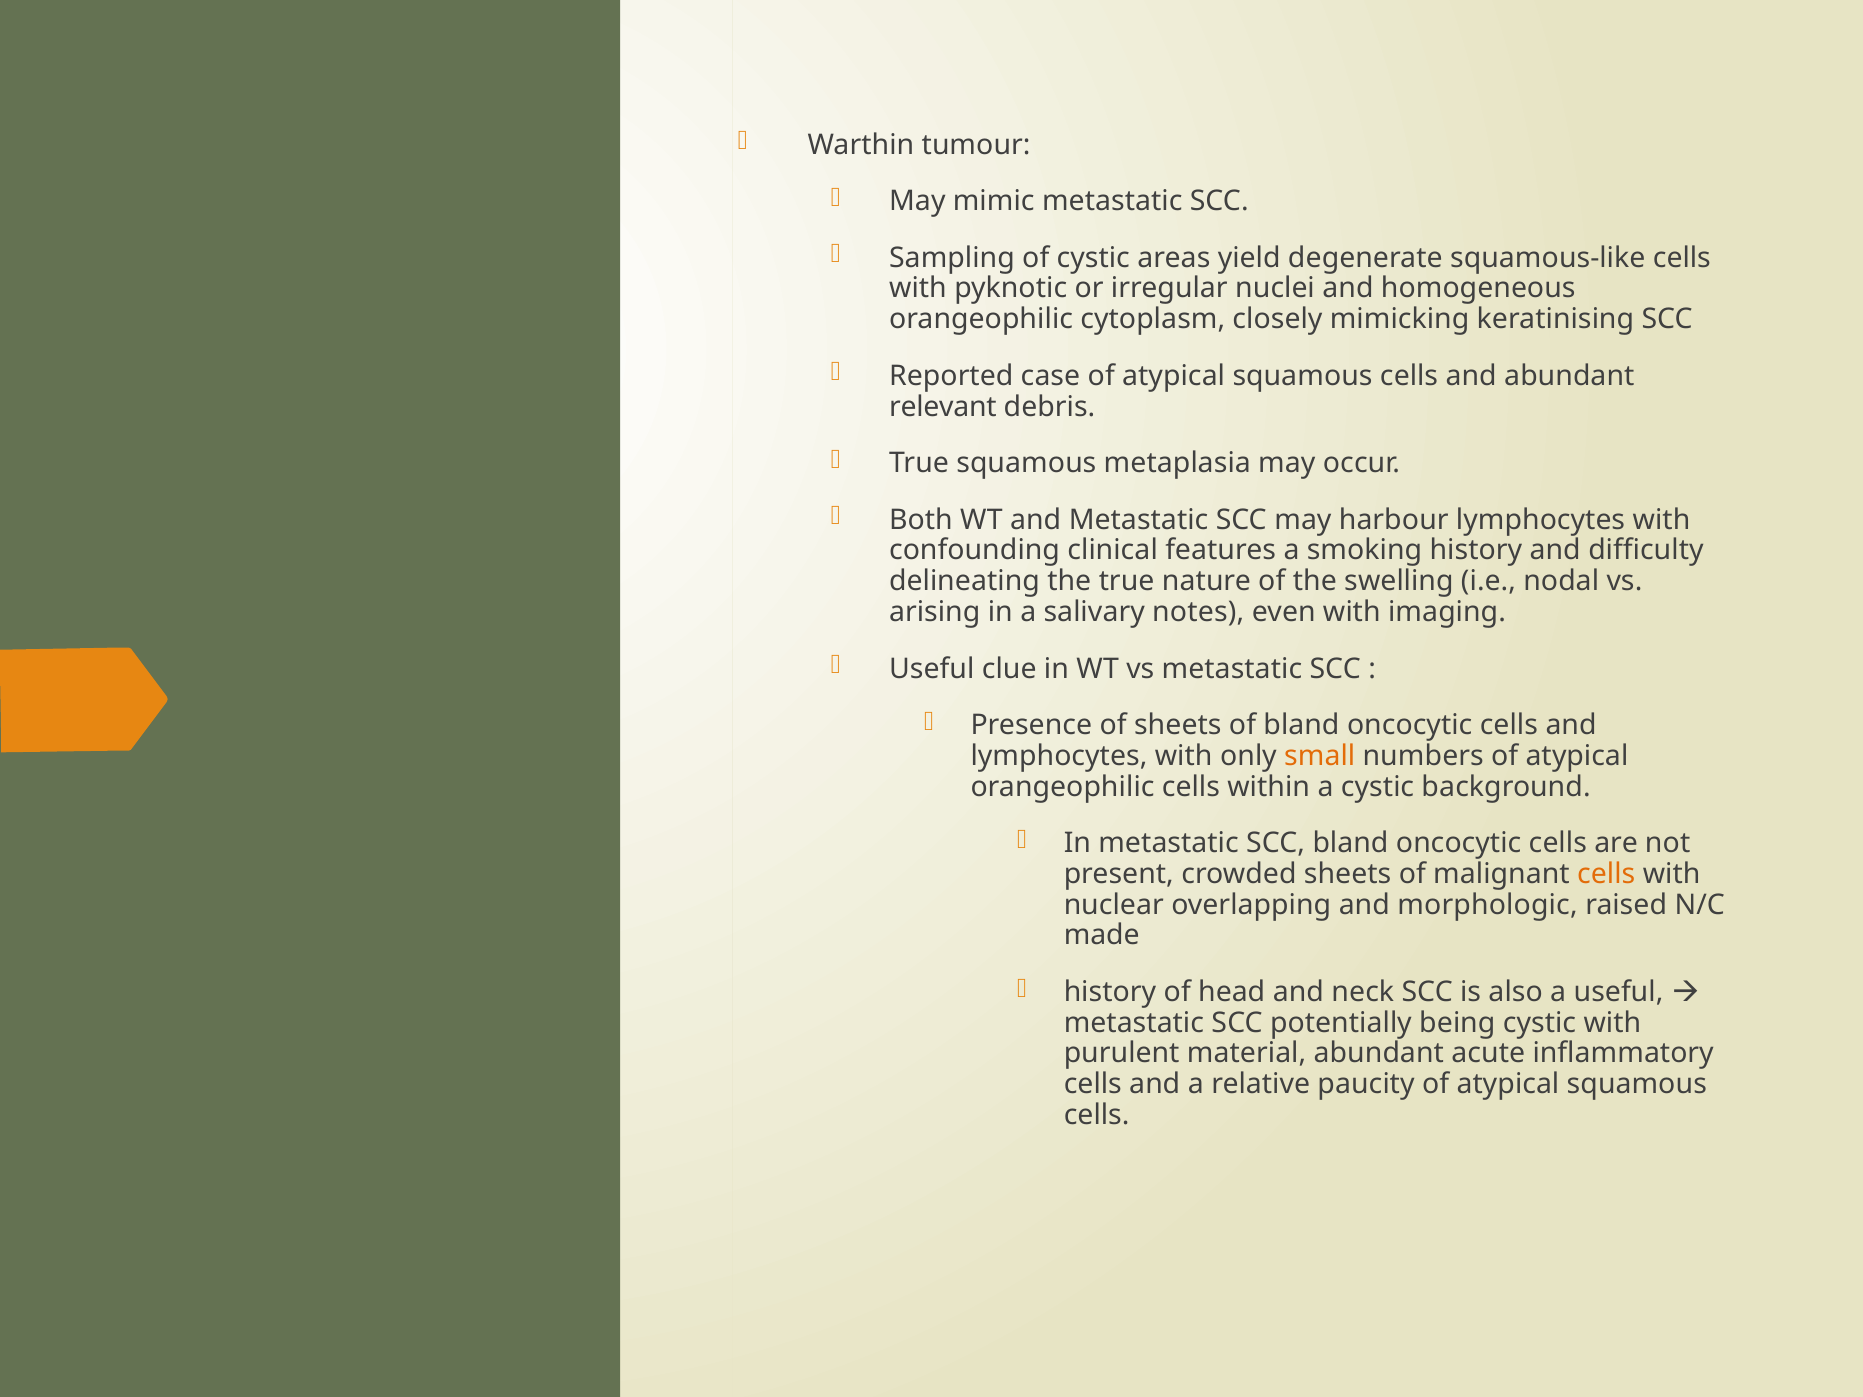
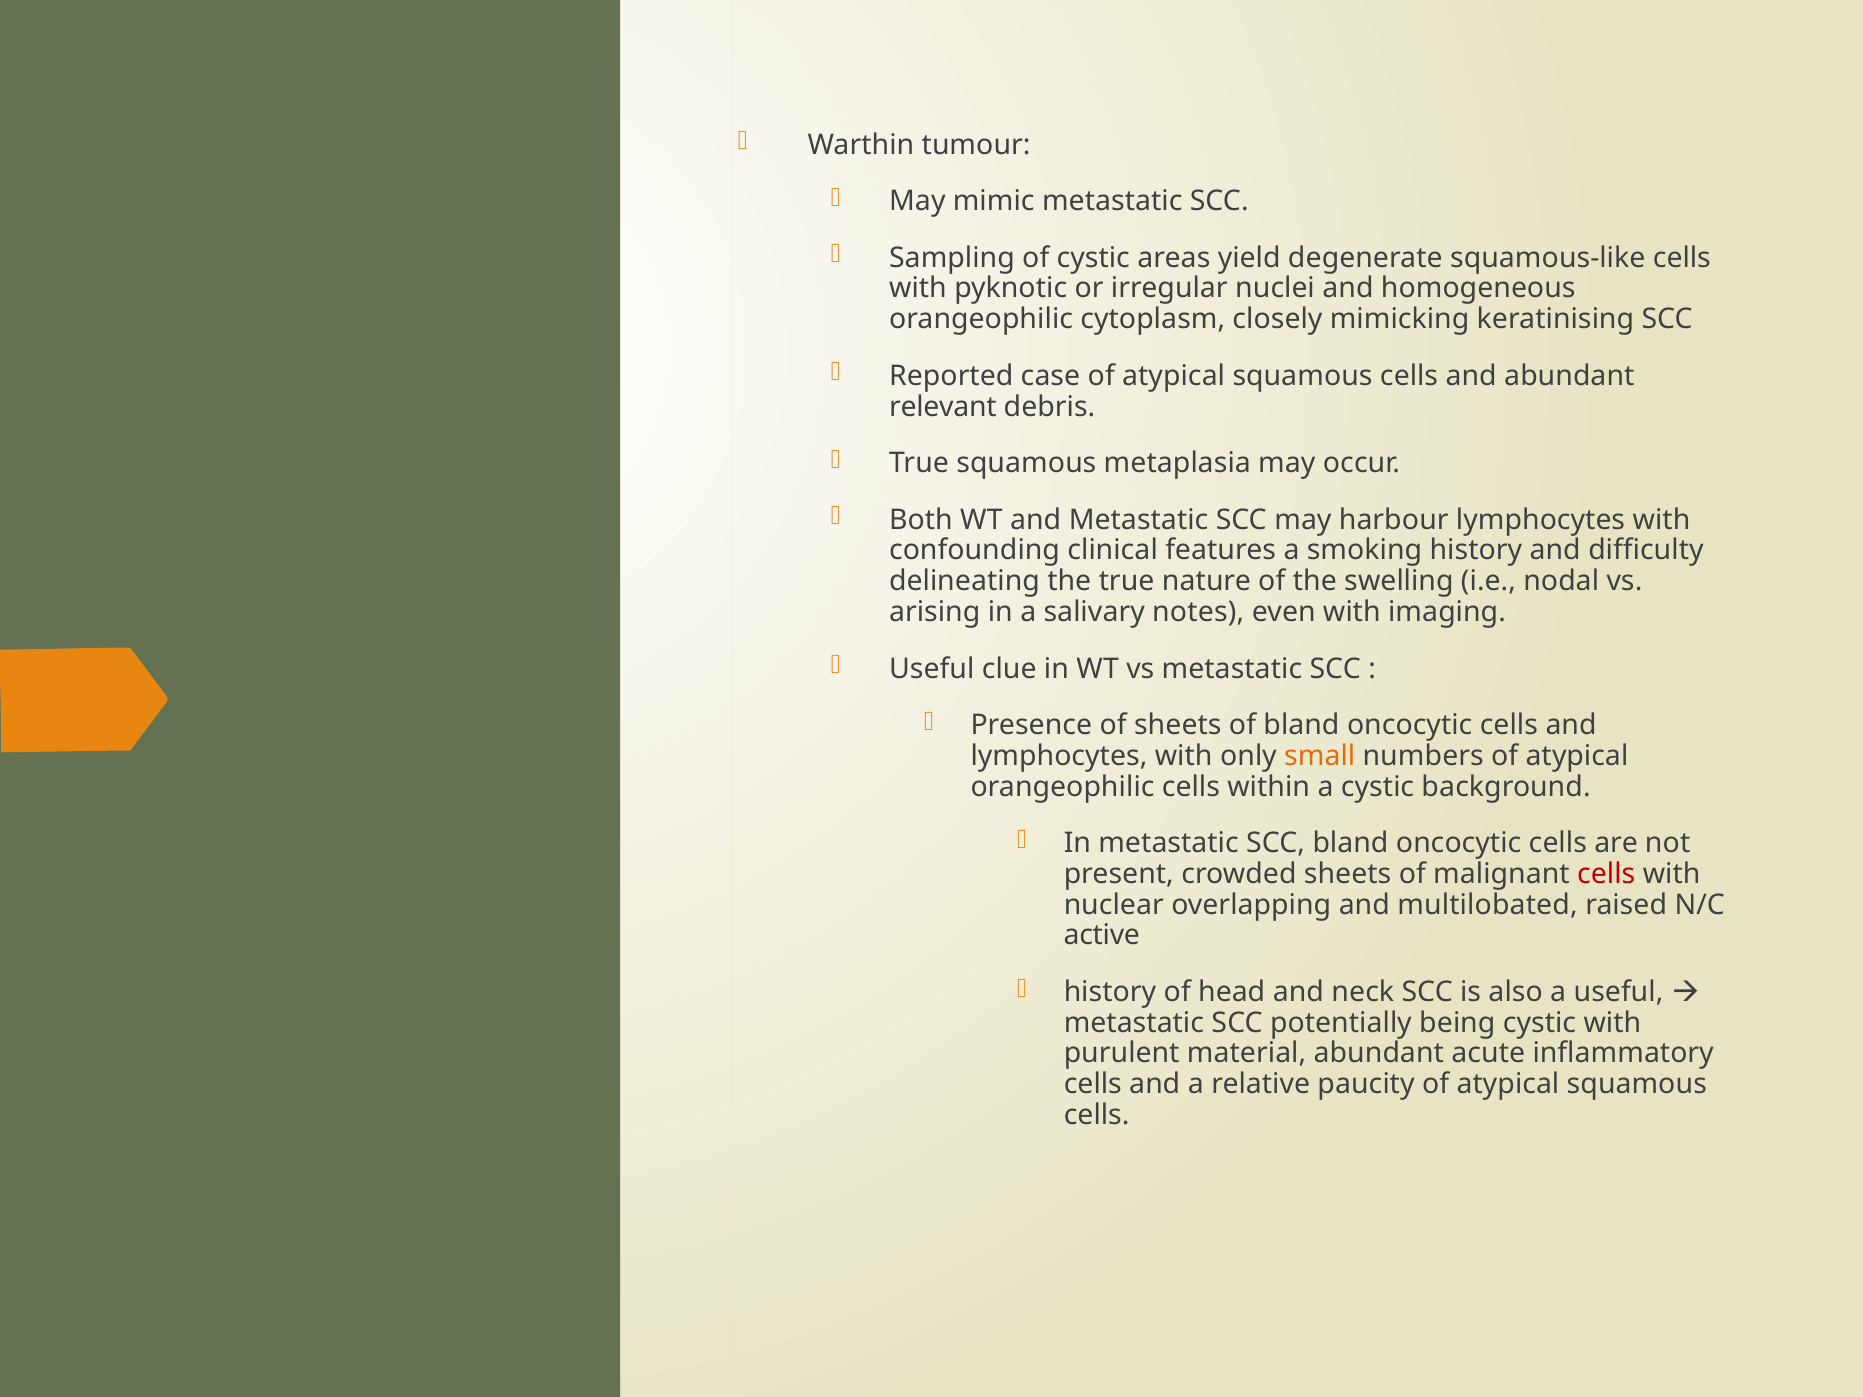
cells colour: orange -> red (1606, 874)
morphologic: morphologic -> multilobated (1488, 905)
made: made -> active (1102, 936)
